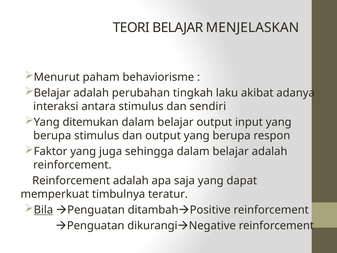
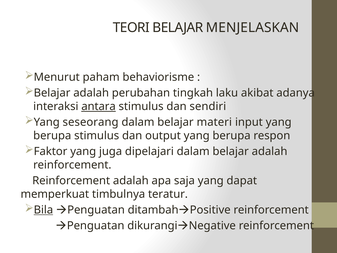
antara underline: none -> present (99, 106)
ditemukan: ditemukan -> seseorang (91, 122)
belajar output: output -> materi (214, 122)
sehingga: sehingga -> dipelajari (149, 151)
